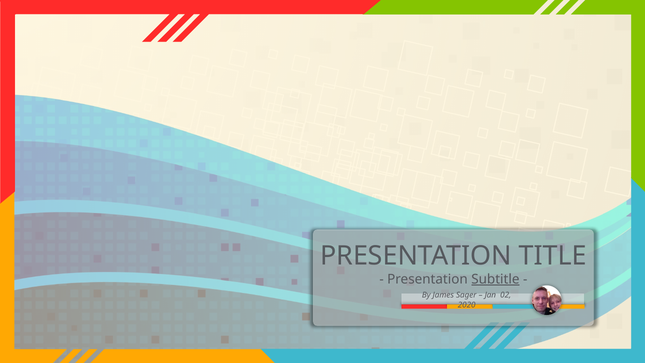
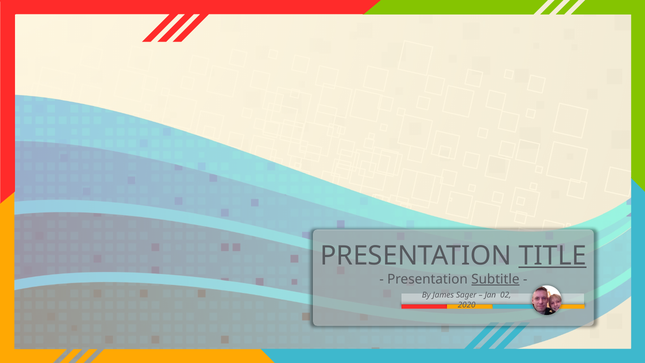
TITLE underline: none -> present (553, 256)
